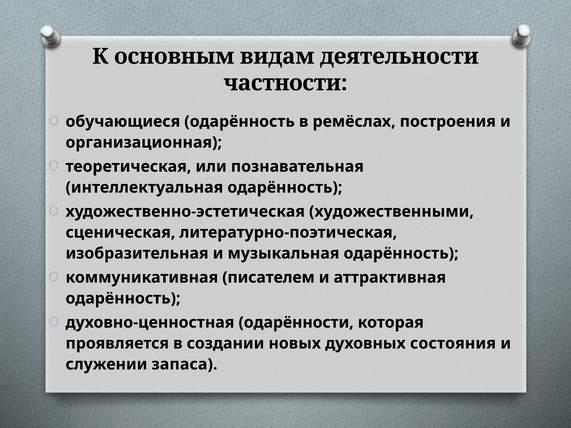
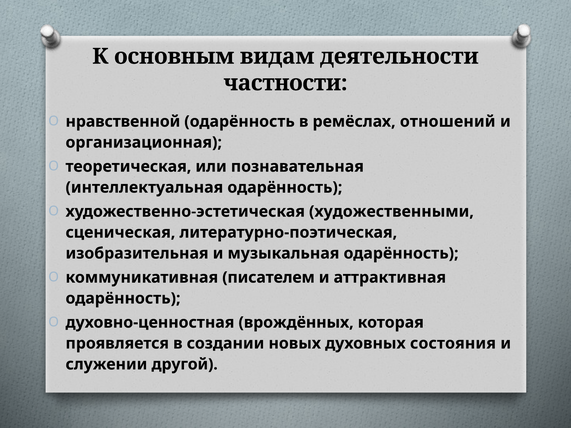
обучающиеся: обучающиеся -> нравственной (123, 122)
построения: построения -> отношений (448, 122)
одарённости: одарённости -> врождённых (296, 323)
запаса: запаса -> другой (185, 364)
